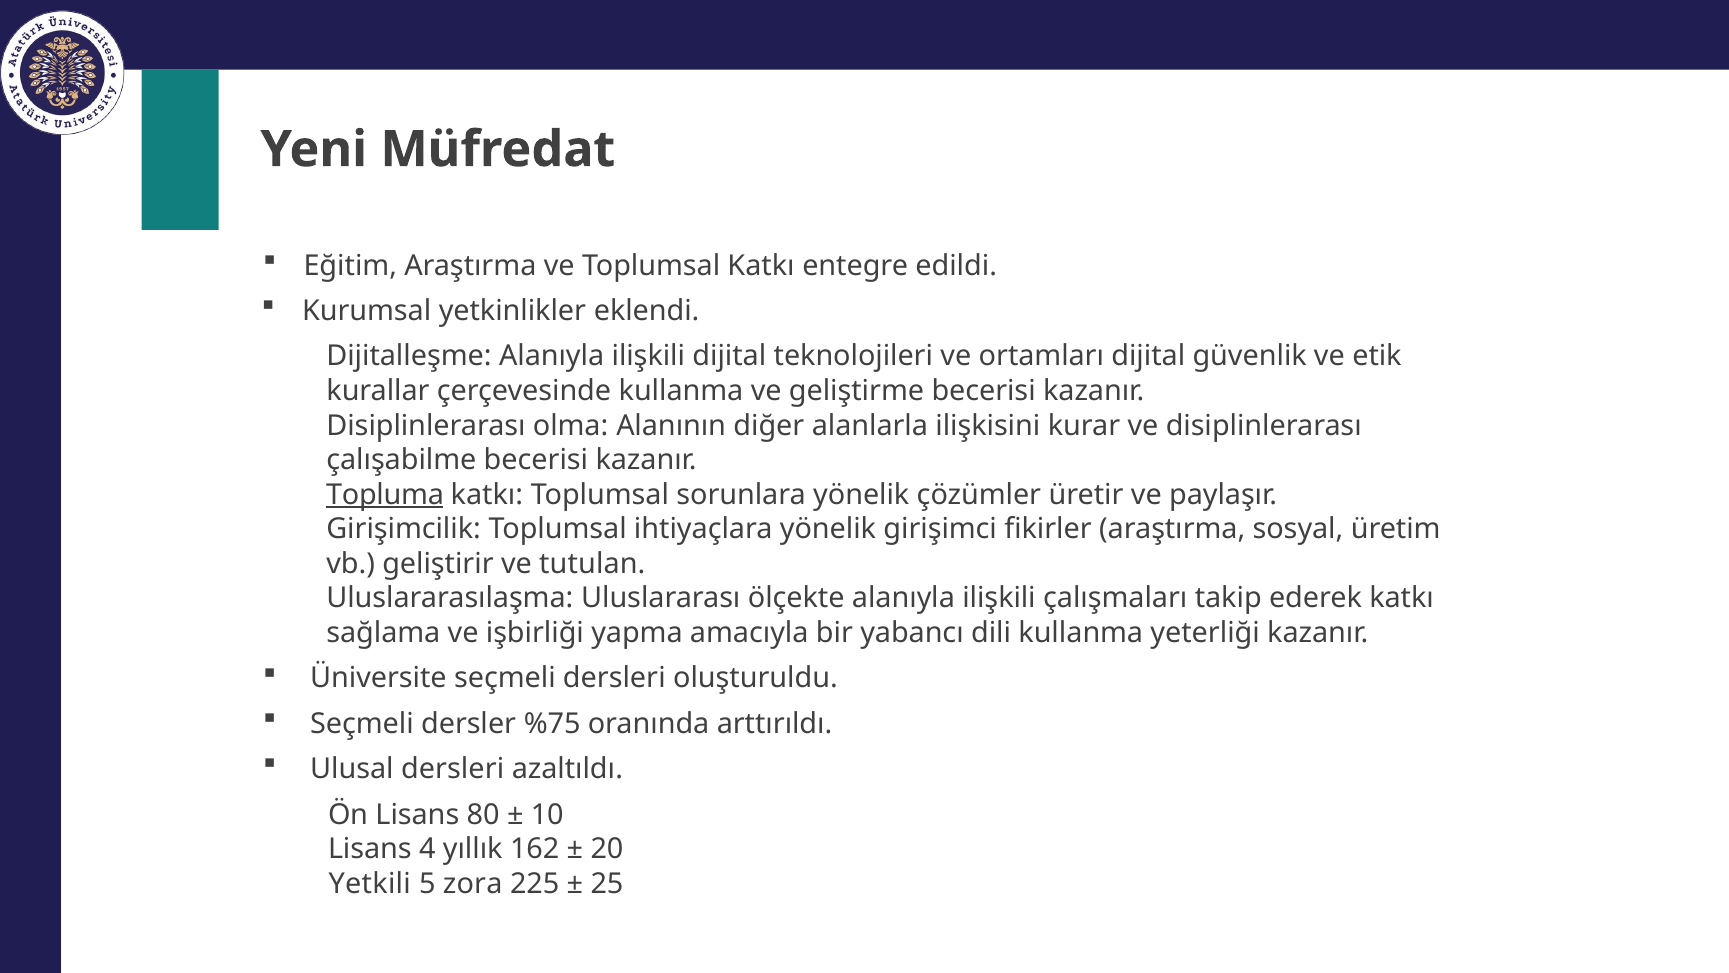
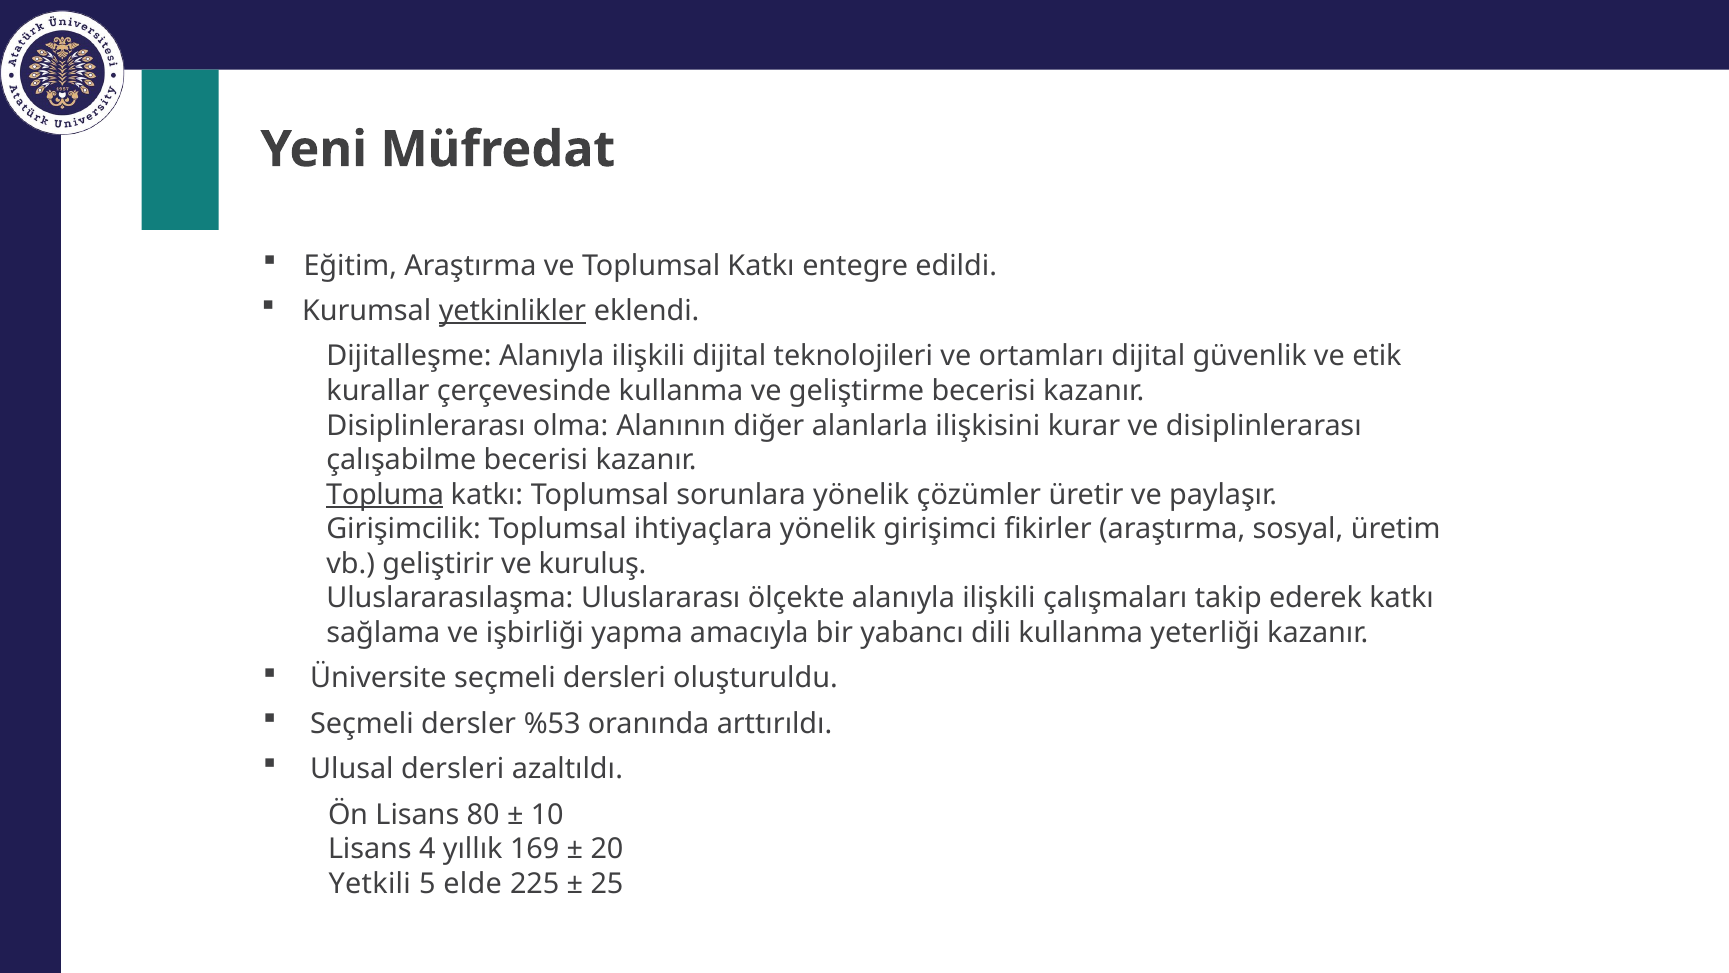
yetkinlikler underline: none -> present (512, 311)
tutulan: tutulan -> kuruluş (593, 564)
%75: %75 -> %53 (552, 723)
162: 162 -> 169 (535, 849)
zora: zora -> elde (473, 883)
